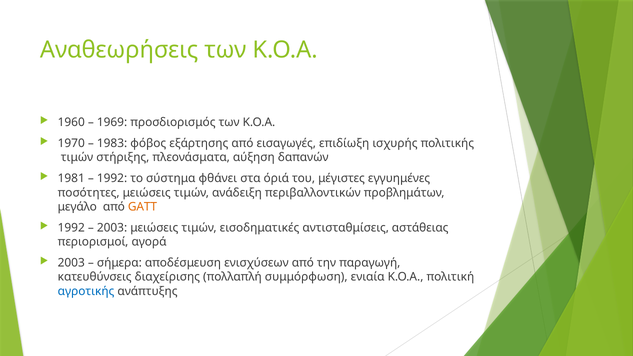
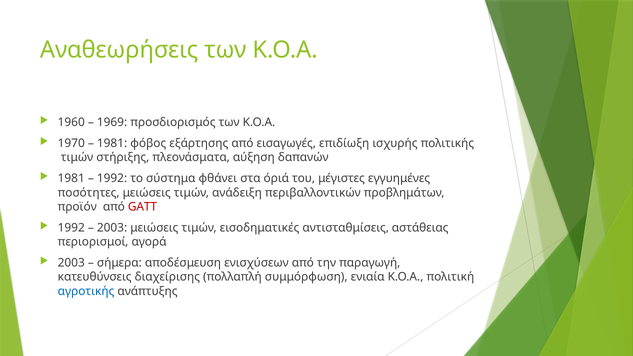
1983: 1983 -> 1981 (112, 143)
μεγάλο: μεγάλο -> προϊόν (77, 207)
GATT colour: orange -> red (142, 207)
